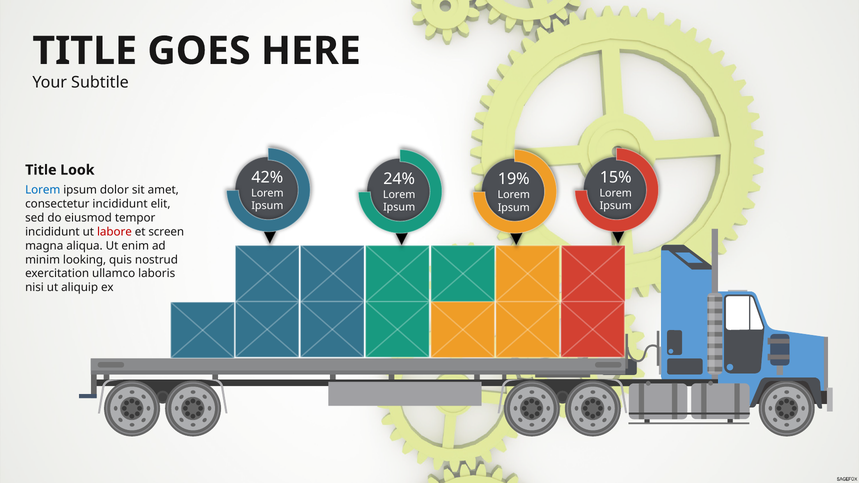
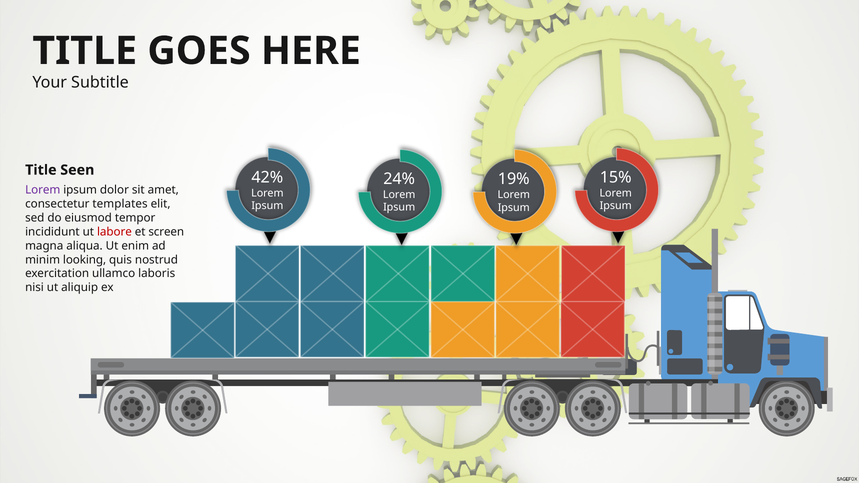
Look: Look -> Seen (77, 170)
Lorem colour: blue -> purple (43, 190)
consectetur incididunt: incididunt -> templates (120, 204)
